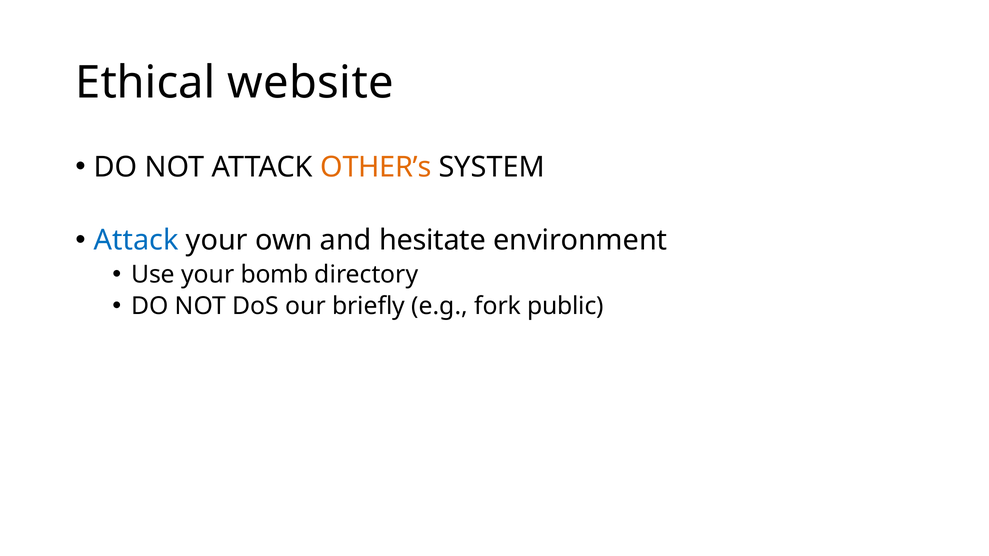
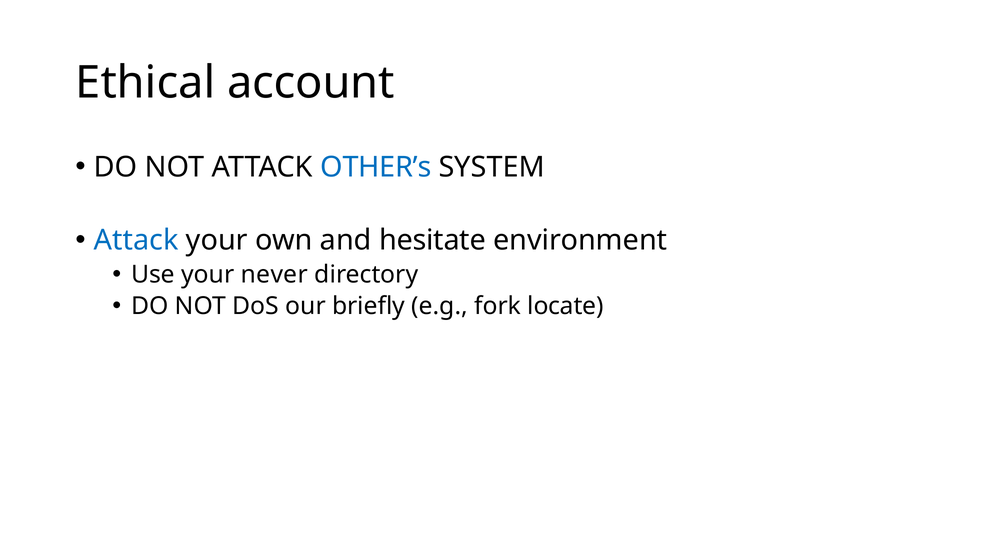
website: website -> account (311, 83)
OTHER’s colour: orange -> blue (376, 167)
bomb: bomb -> never (274, 275)
public: public -> locate (565, 306)
